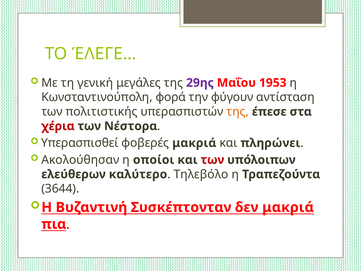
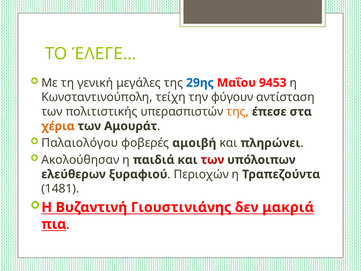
29ης colour: purple -> blue (200, 83)
1953: 1953 -> 9453 (273, 83)
φορά: φορά -> τείχη (171, 97)
χέρια colour: red -> orange (58, 126)
Νέστορα: Νέστορα -> Αμουράτ (131, 126)
Υπερασπισθεί: Υπερασπισθεί -> Παλαιολόγου (80, 143)
φοβερές μακριά: μακριά -> αμοιβή (194, 143)
οποίοι: οποίοι -> παιδιά (154, 160)
καλύτερο: καλύτερο -> ξυραφιού (138, 174)
Τηλεβόλο: Τηλεβόλο -> Περιοχών (201, 174)
3644: 3644 -> 1481 (60, 189)
Συσκέπτονταν: Συσκέπτονταν -> Γιουστινιάνης (181, 207)
